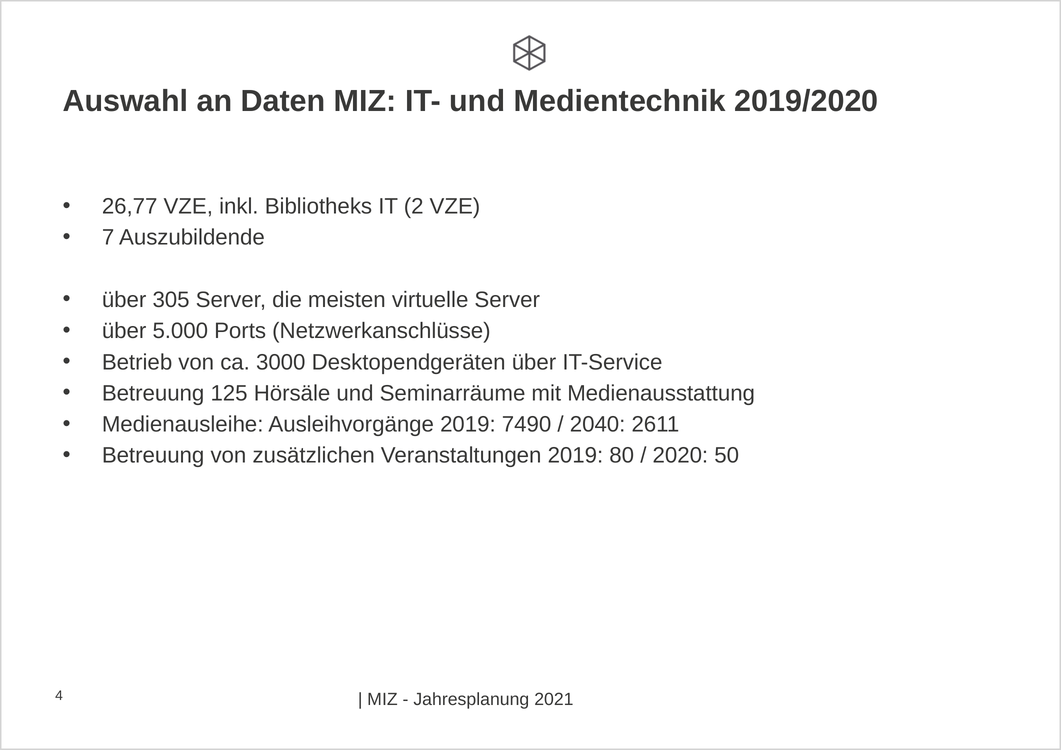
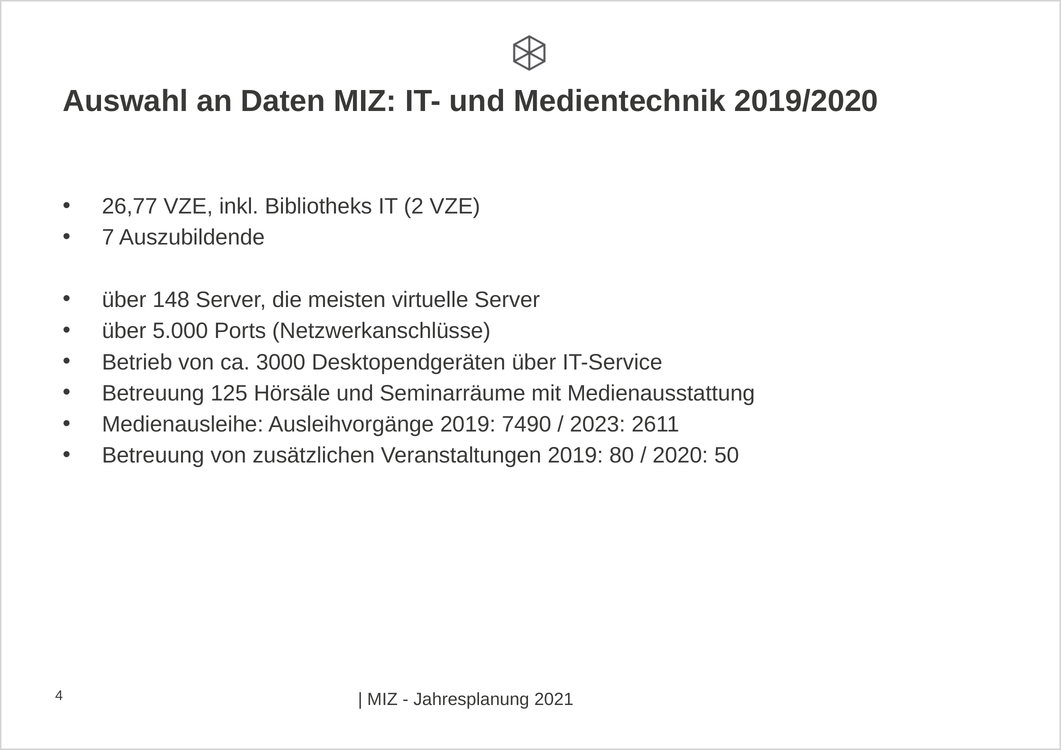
305: 305 -> 148 (171, 300)
2040: 2040 -> 2023 (598, 425)
